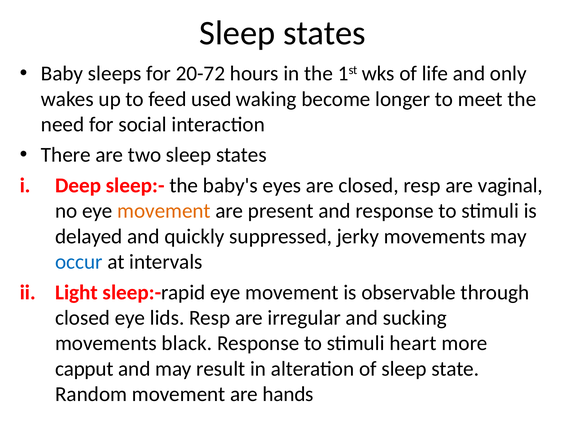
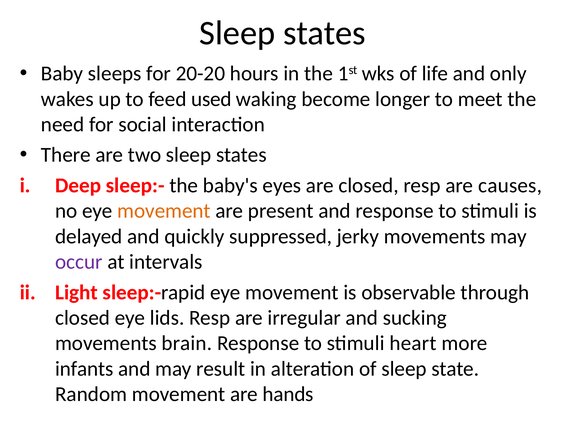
20-72: 20-72 -> 20-20 (200, 74)
vaginal: vaginal -> causes (510, 185)
occur colour: blue -> purple (79, 262)
black: black -> brain (187, 343)
capput: capput -> infants (84, 369)
